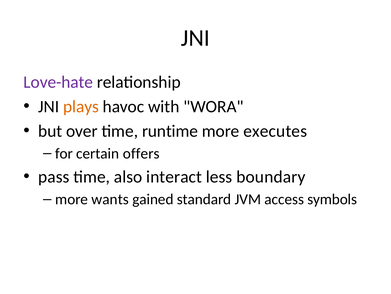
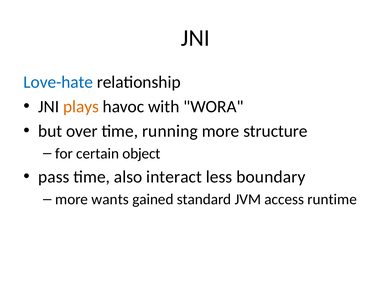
Love-hate colour: purple -> blue (58, 82)
runtime: runtime -> running (170, 131)
executes: executes -> structure (275, 131)
offers: offers -> object (141, 153)
symbols: symbols -> runtime (332, 199)
